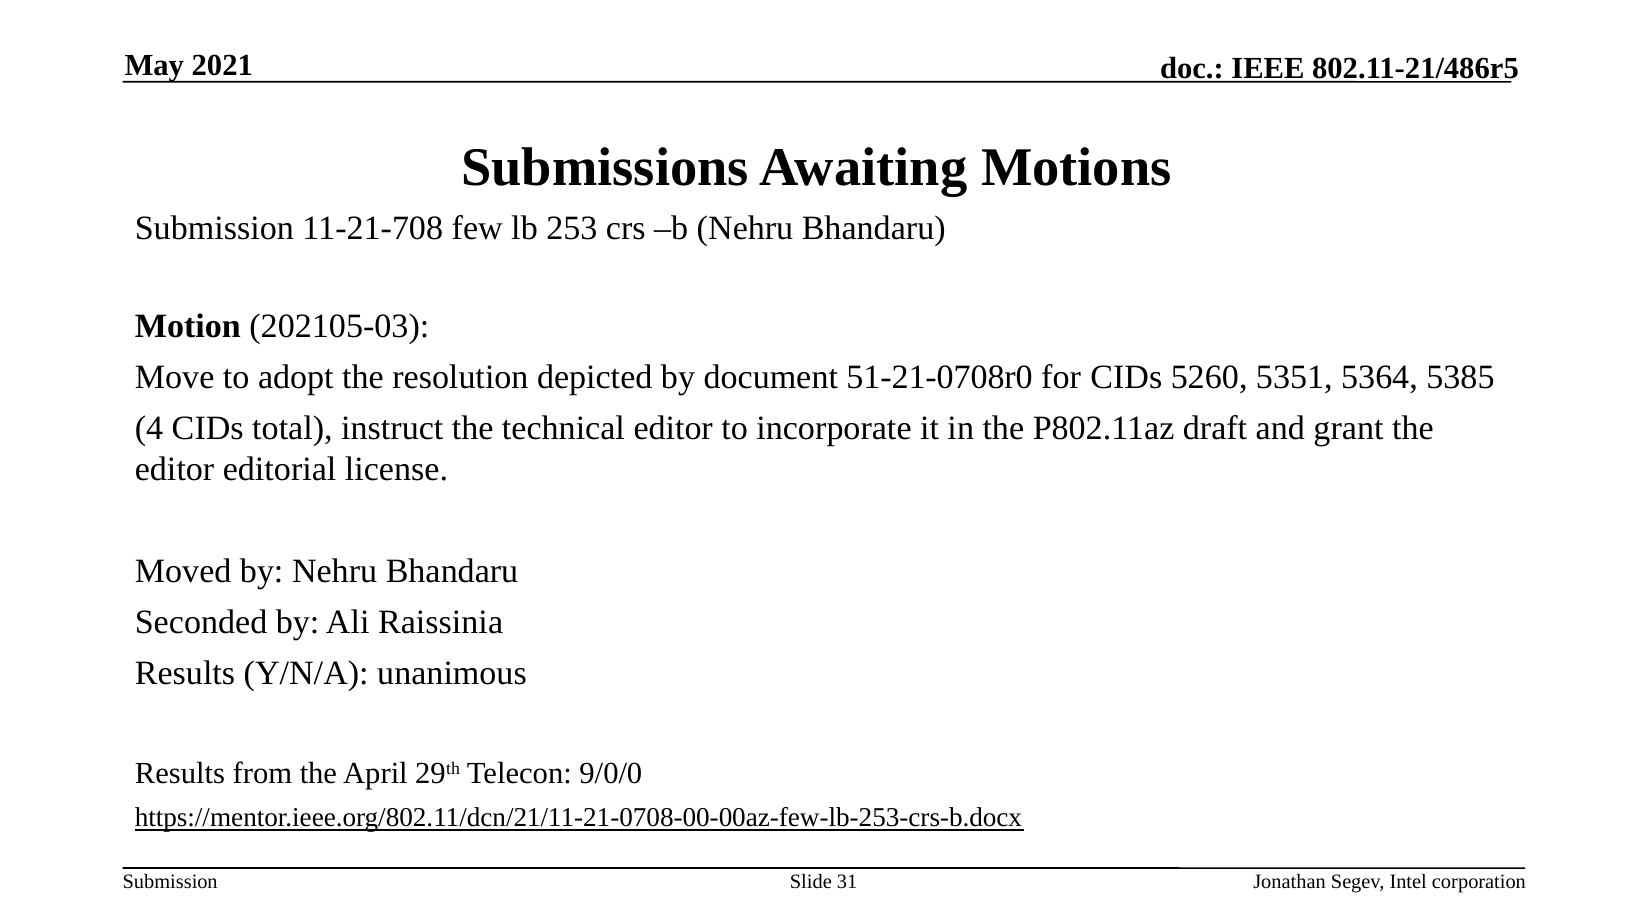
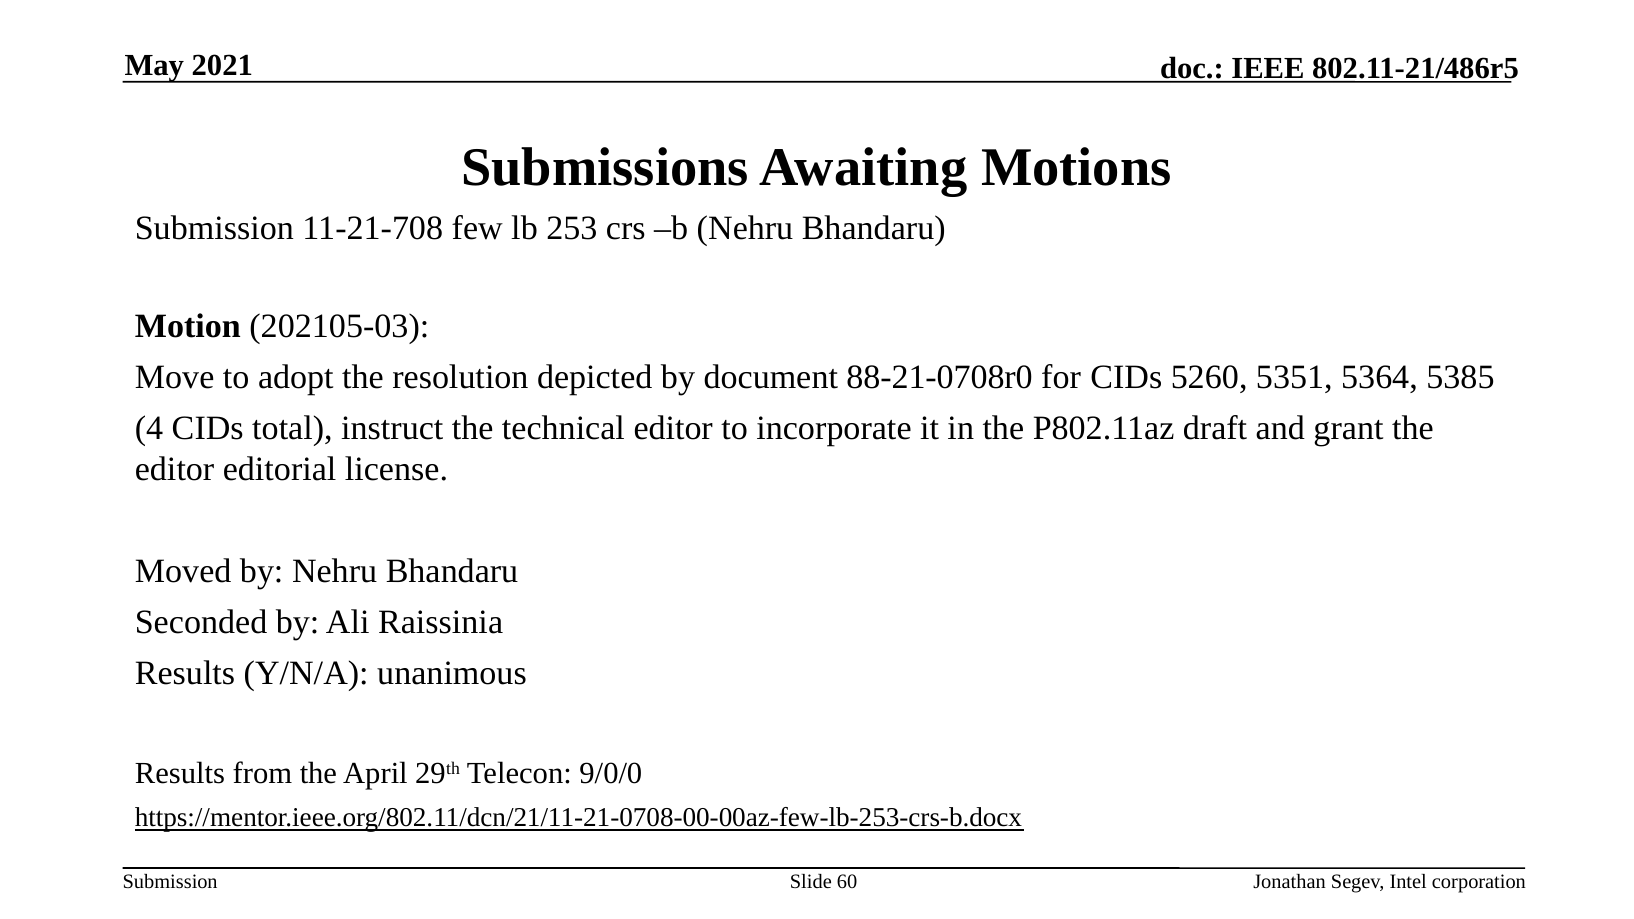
51-21-0708r0: 51-21-0708r0 -> 88-21-0708r0 (940, 377)
31: 31 -> 60 (847, 882)
